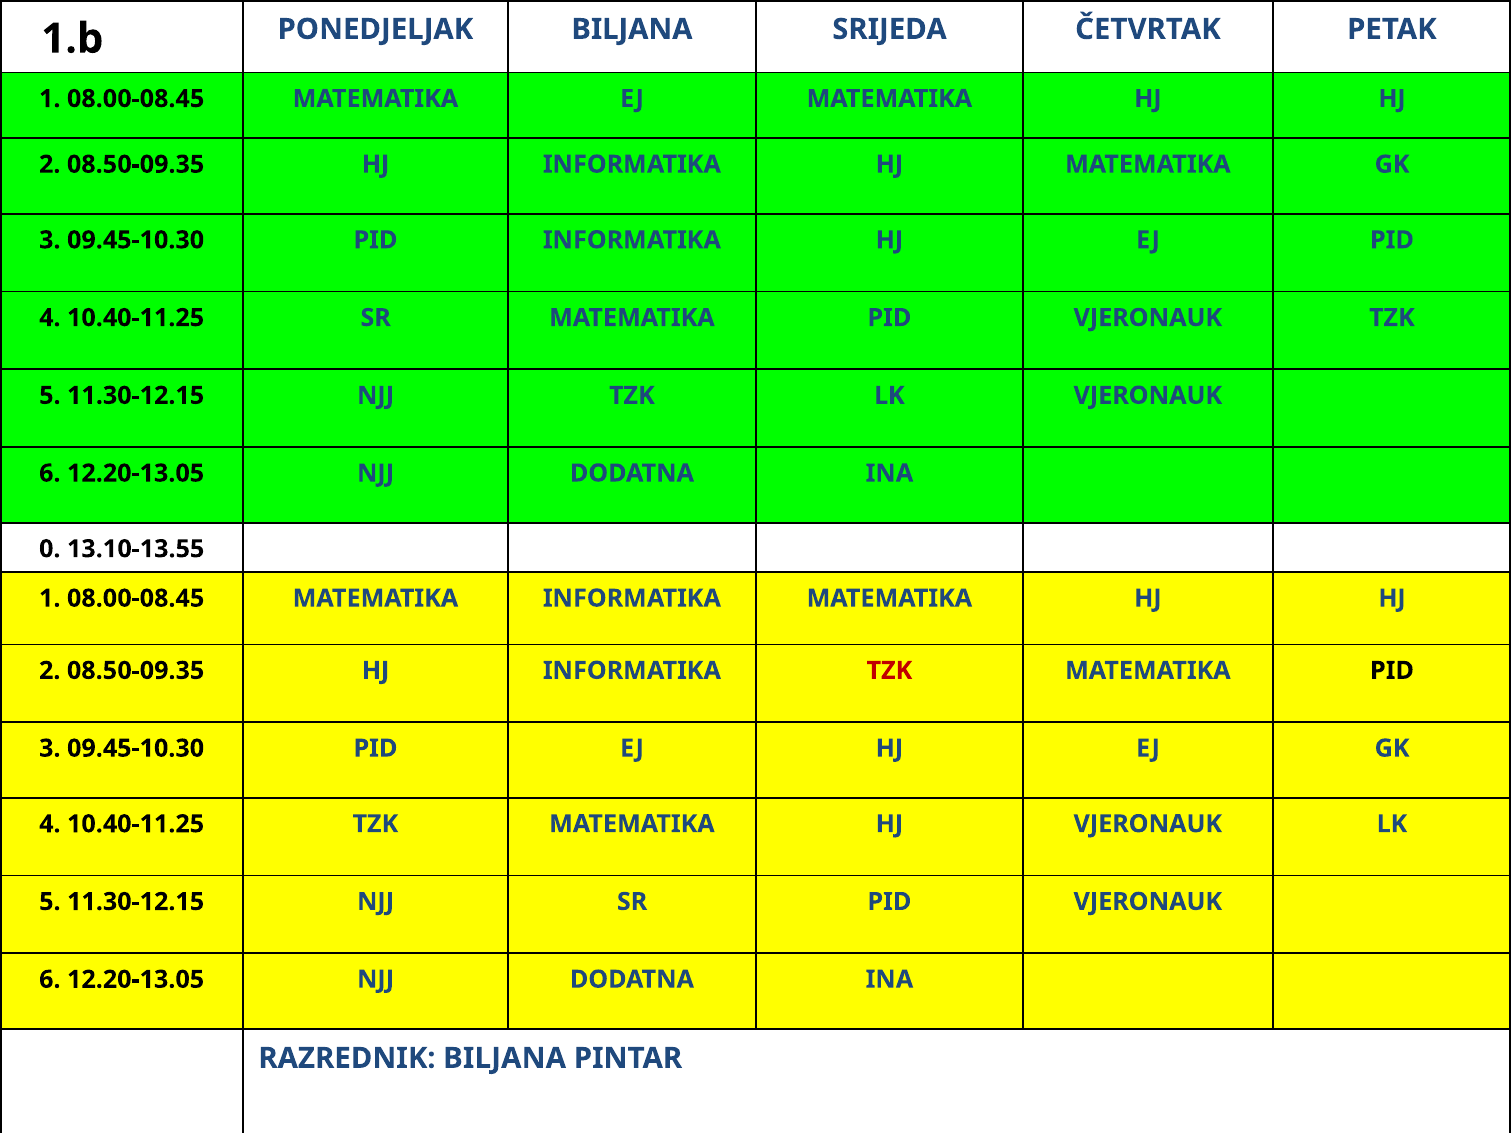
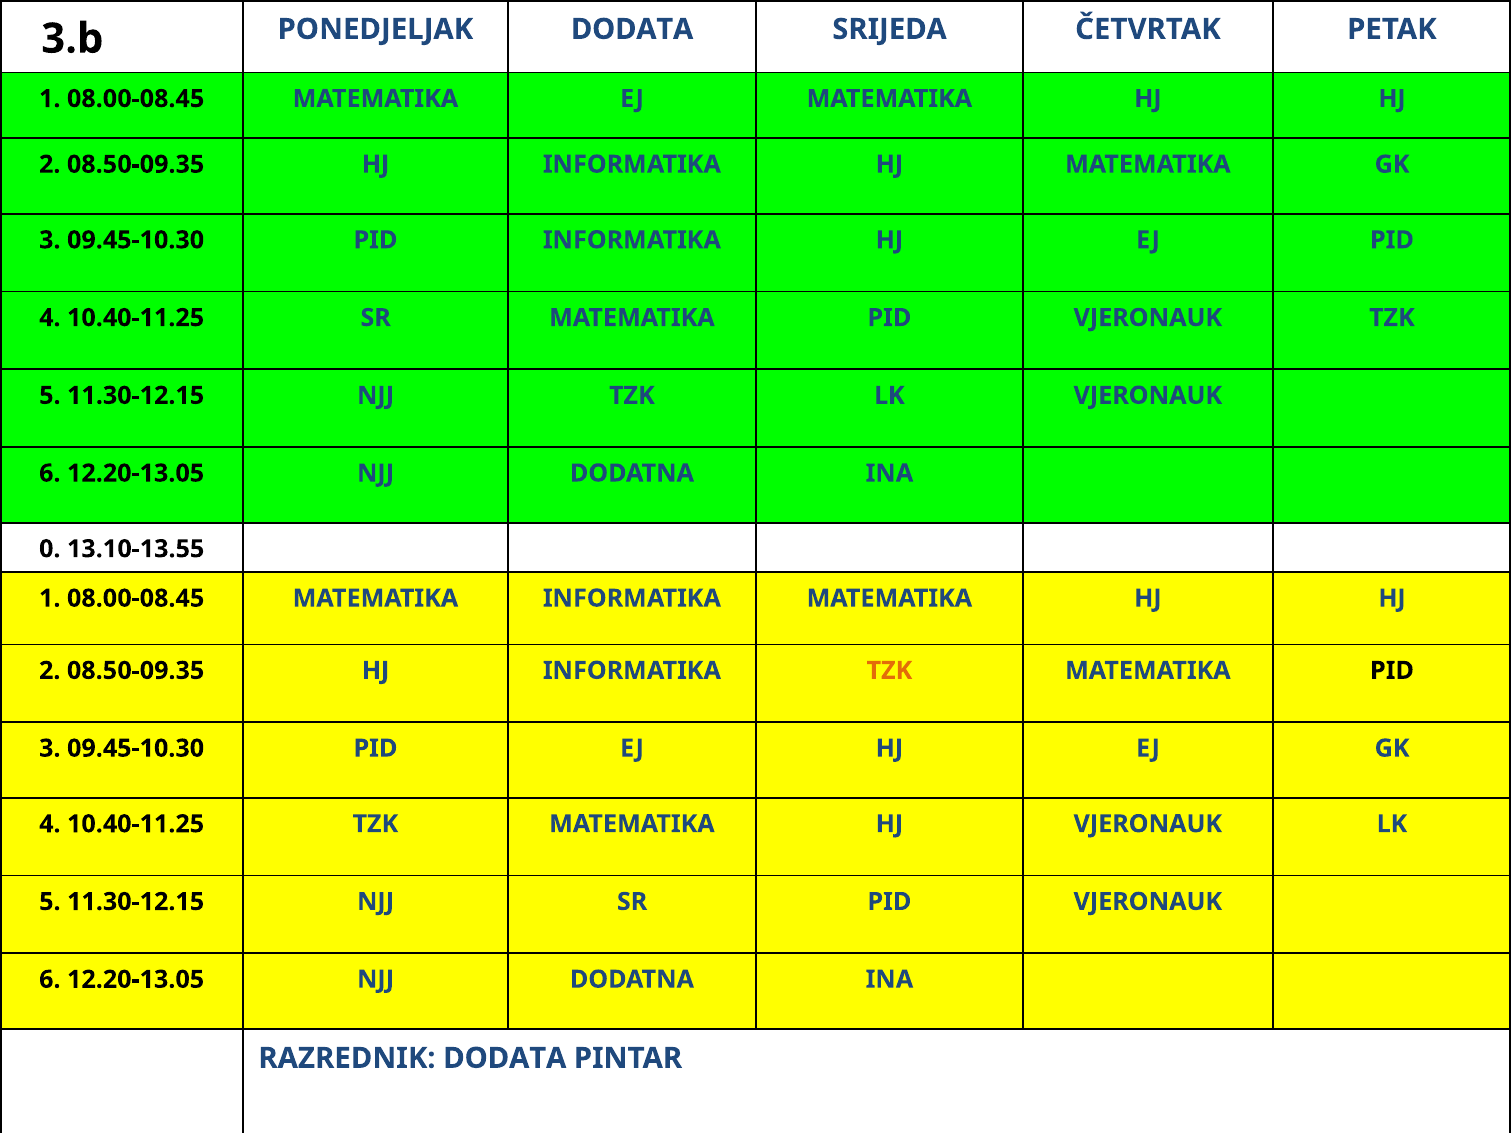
1.b: 1.b -> 3.b (72, 39)
PONEDJELJAK BILJANA: BILJANA -> DODATA (632, 29)
TZK colour: red -> orange (889, 671)
RAZREDNIK BILJANA: BILJANA -> DODATA (505, 1058)
